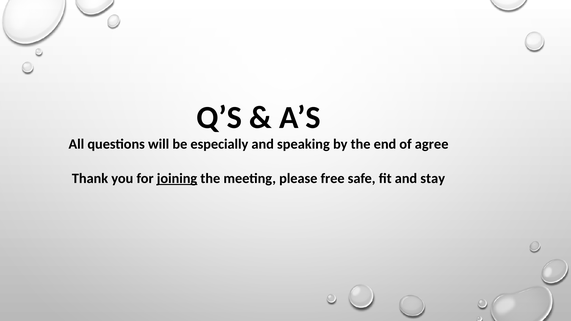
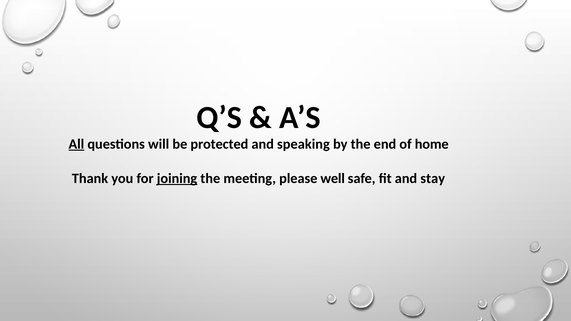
All underline: none -> present (76, 144)
especially: especially -> protected (219, 144)
agree: agree -> home (432, 144)
free: free -> well (333, 178)
